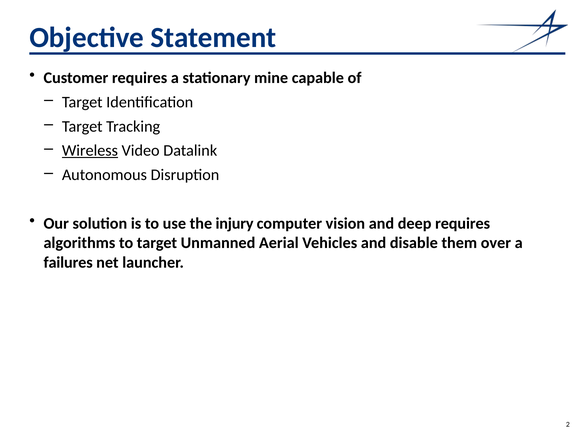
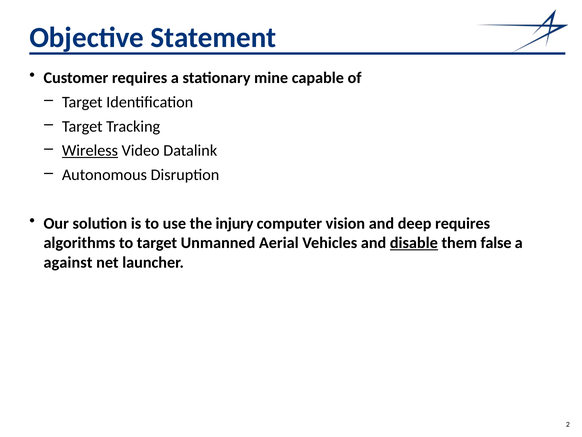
disable underline: none -> present (414, 243)
over: over -> false (496, 243)
failures: failures -> against (68, 262)
